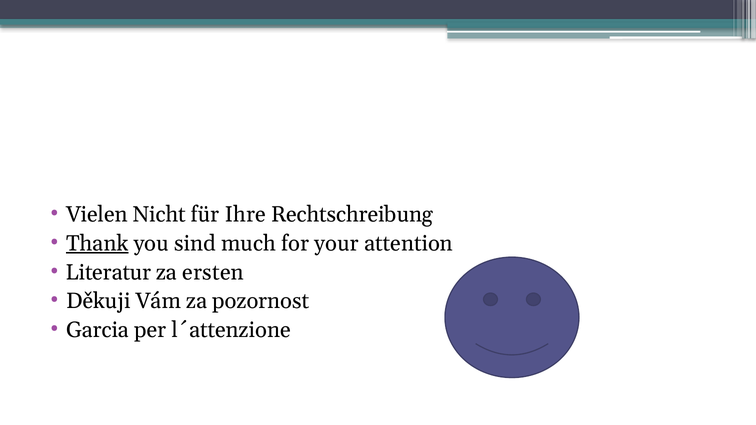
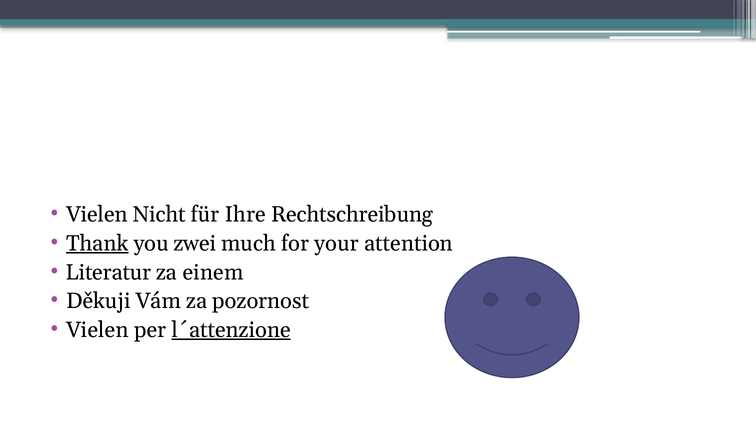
sind: sind -> zwei (195, 244)
ersten: ersten -> einem (213, 272)
Garcia: Garcia -> Vielen (97, 330)
l´attenzione underline: none -> present (231, 330)
